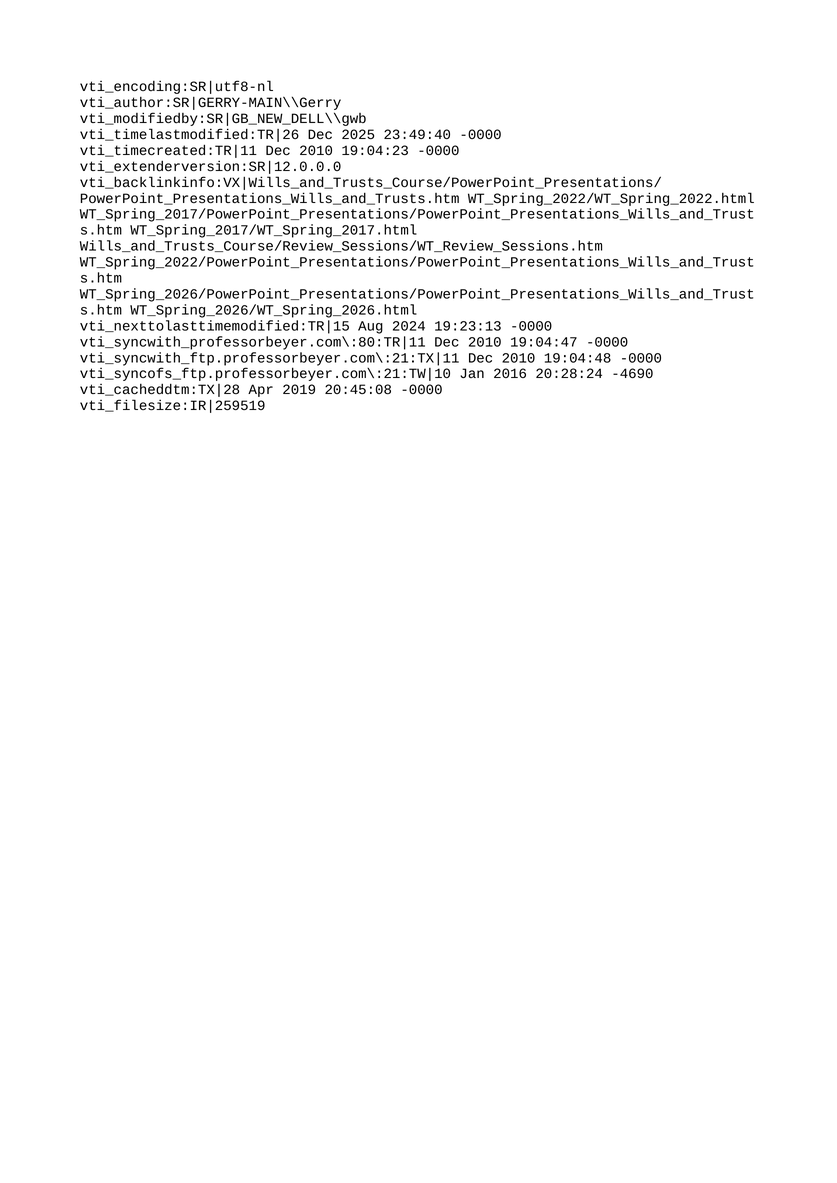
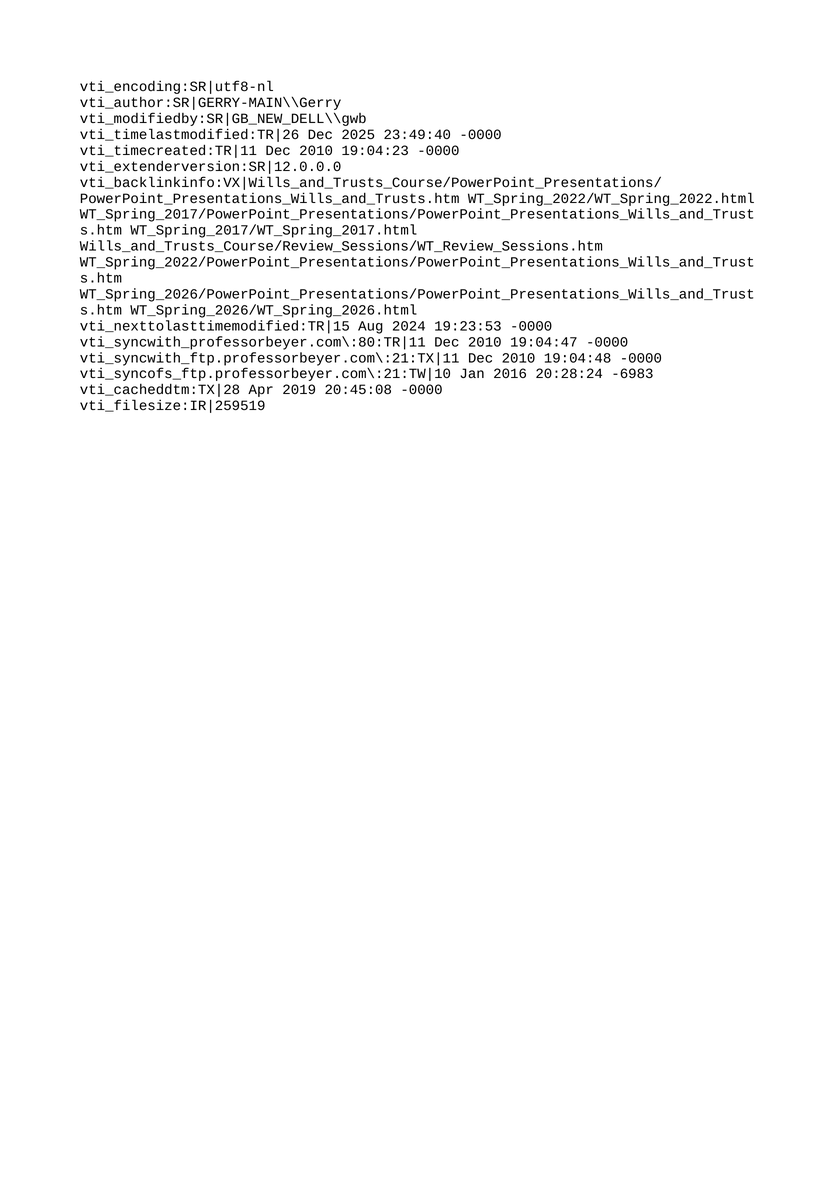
19:23:13: 19:23:13 -> 19:23:53 (468, 326)
-4690: -4690 -> -6983 (632, 374)
